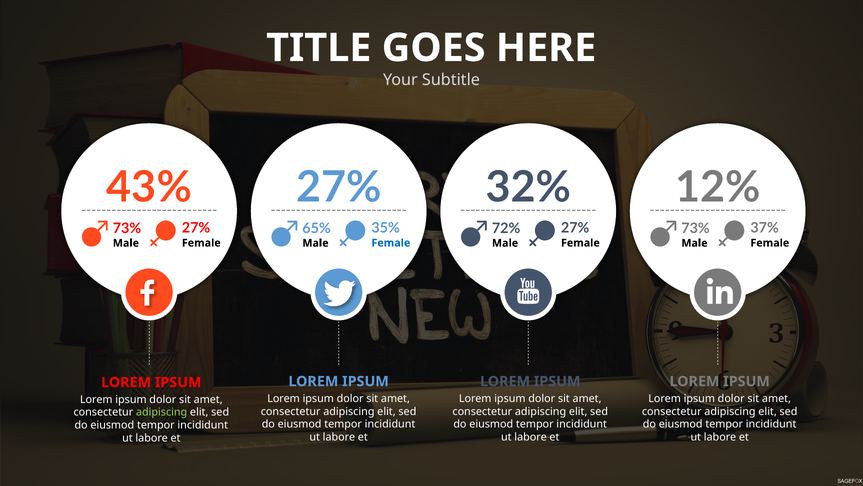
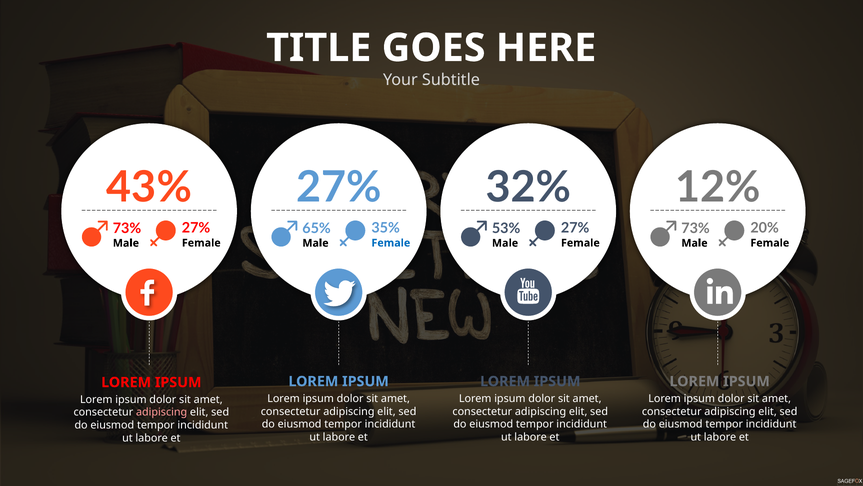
37%: 37% -> 20% (765, 228)
72%: 72% -> 53% (506, 228)
adipiscing colour: light green -> pink (162, 412)
